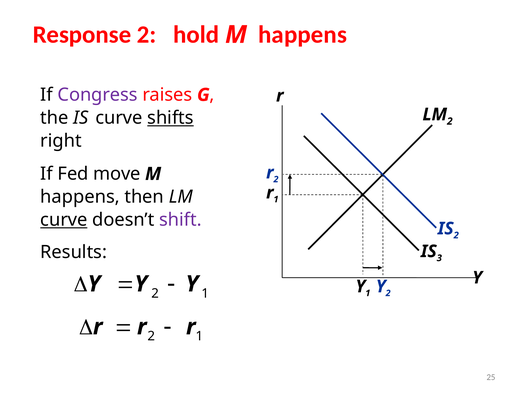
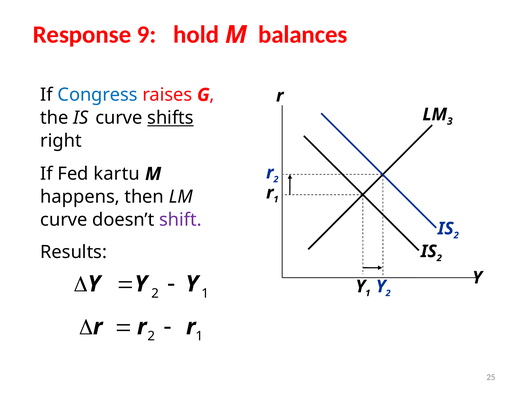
Response 2: 2 -> 9 (147, 35)
hold M happens: happens -> balances (303, 35)
Congress colour: purple -> blue (98, 95)
LM 2: 2 -> 3 (450, 121)
move: move -> kartu (117, 174)
curve underline: present -> none (64, 220)
3: 3 -> 2 (439, 258)
